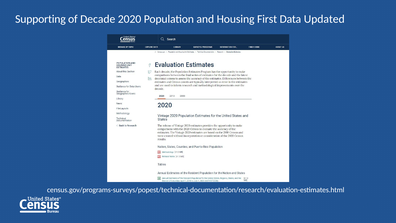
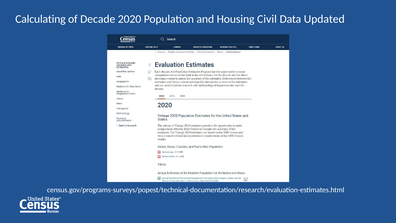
Supporting: Supporting -> Calculating (40, 19)
First: First -> Civil (267, 19)
